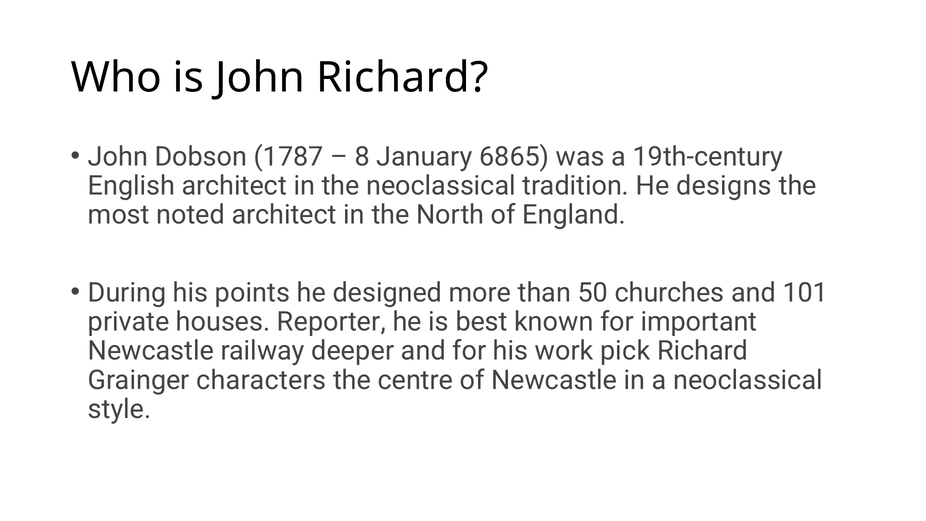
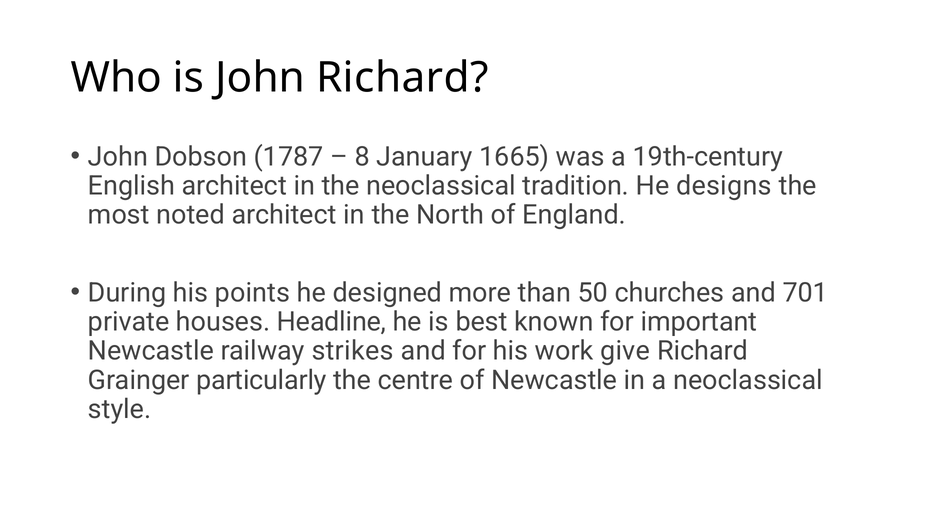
6865: 6865 -> 1665 (514, 157)
101: 101 -> 701 (805, 293)
Reporter: Reporter -> Headline (332, 322)
deeper: deeper -> strikes (353, 351)
pick: pick -> give (625, 351)
characters: characters -> particularly (261, 380)
